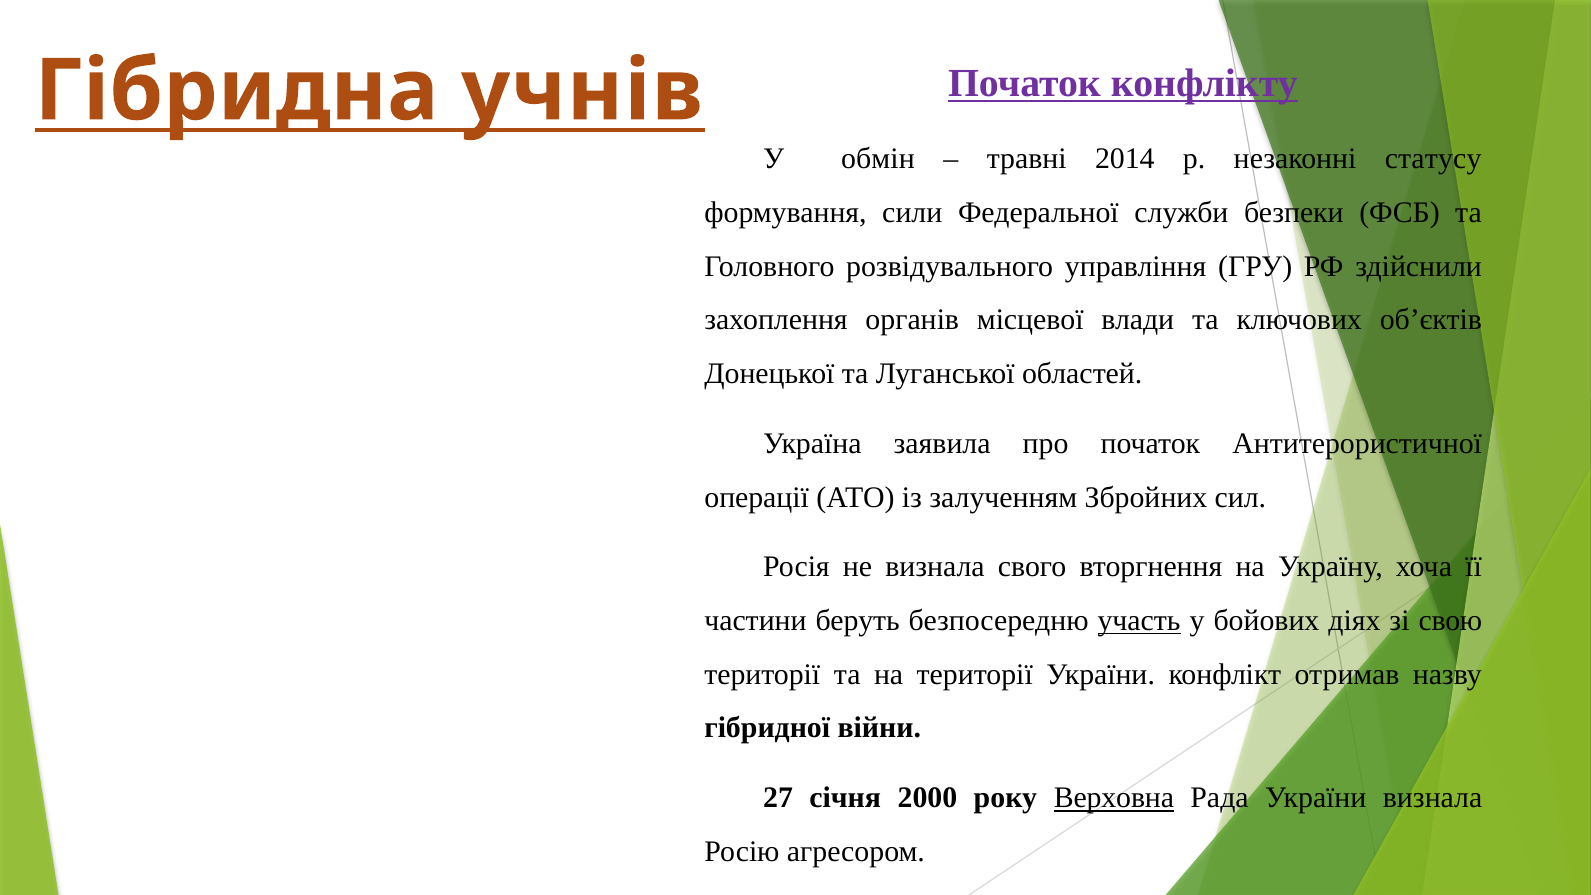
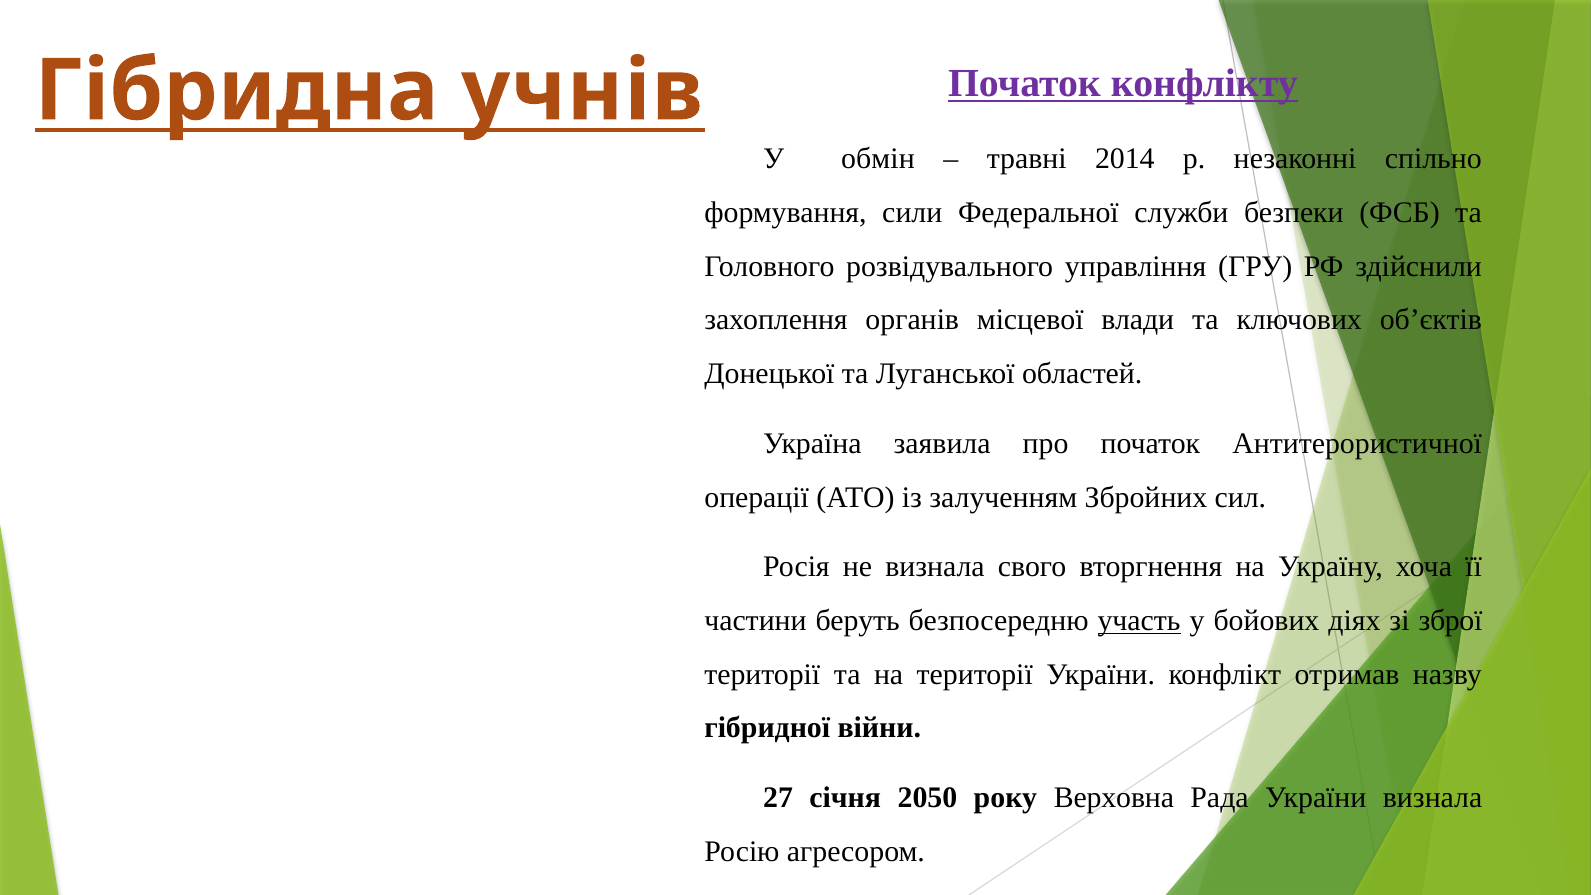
статусу: статусу -> спільно (1433, 159)
свою: свою -> зброї (1450, 621)
2000: 2000 -> 2050 (927, 798)
Верховна underline: present -> none (1114, 798)
